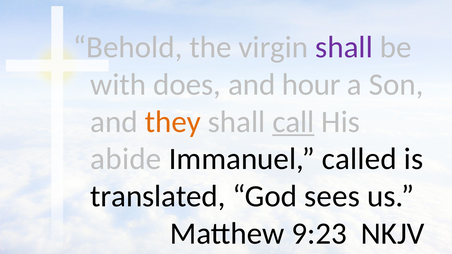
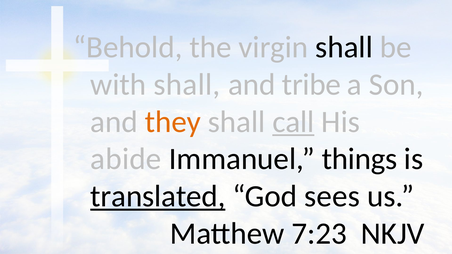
shall colour: purple -> black (344, 47)
with does: does -> shall (187, 85)
hour: hour -> tribe (311, 85)
called: called -> things (360, 159)
translated underline: none -> present (158, 197)
9:23: 9:23 -> 7:23 (319, 234)
